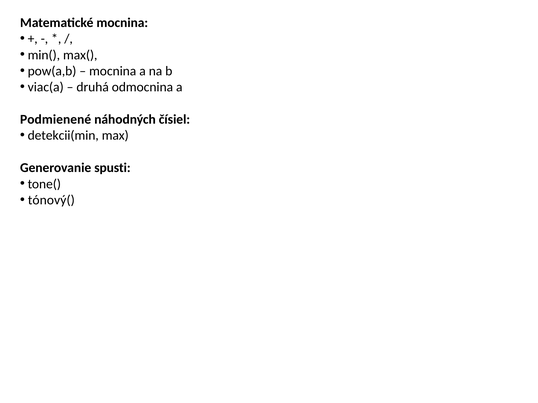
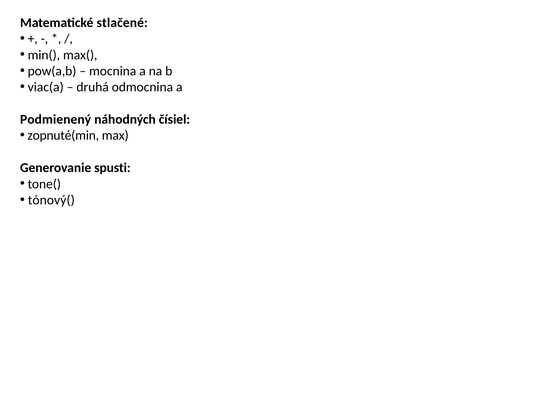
Matematické mocnina: mocnina -> stlačené (122, 23)
Podmienené: Podmienené -> Podmienený (56, 120)
detekcii(min: detekcii(min -> zopnuté(min (63, 136)
